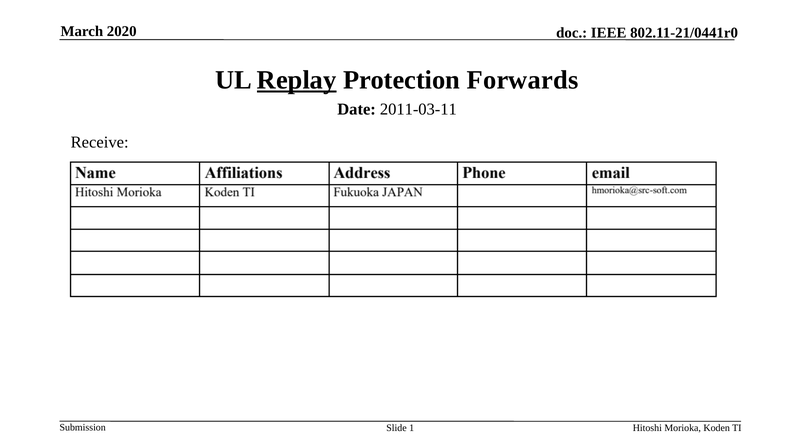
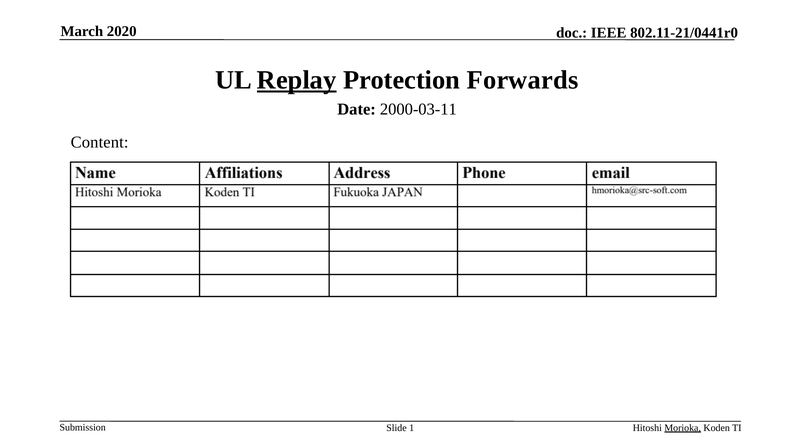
2011-03-11: 2011-03-11 -> 2000-03-11 (418, 109)
Receive: Receive -> Content (100, 143)
Morioka underline: none -> present (683, 428)
